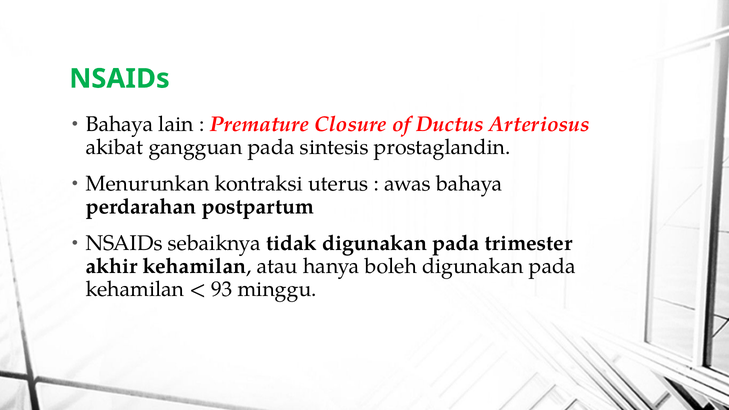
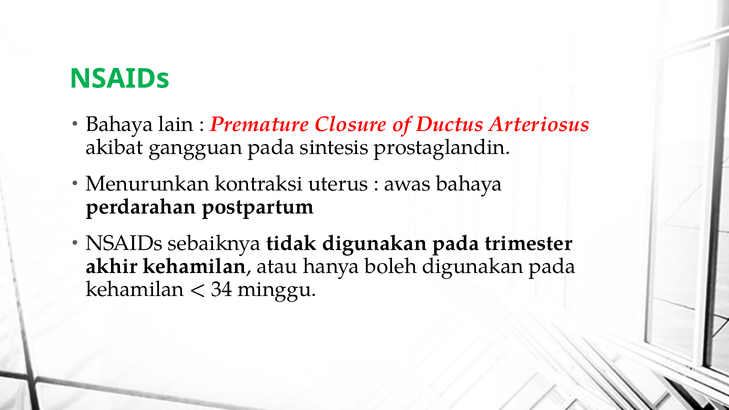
93: 93 -> 34 (222, 289)
